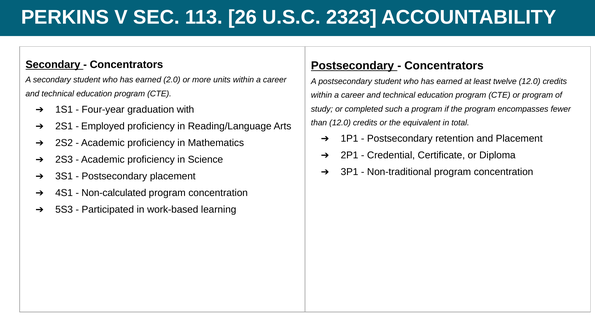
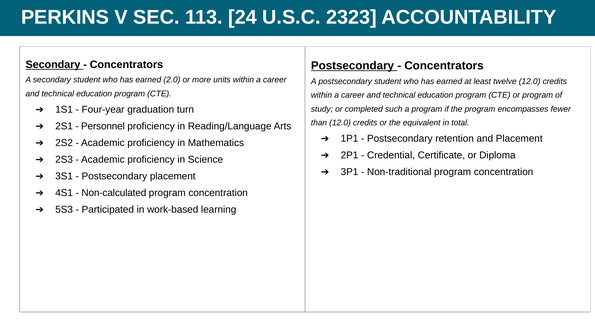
26: 26 -> 24 (242, 17)
with: with -> turn (185, 109)
Employed: Employed -> Personnel (103, 126)
